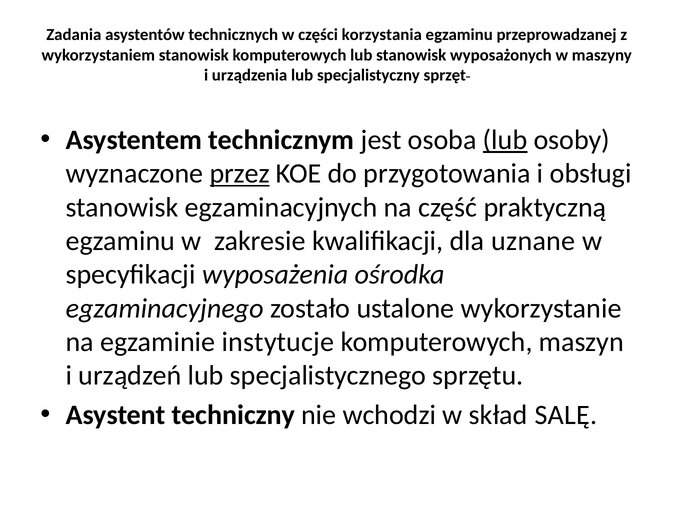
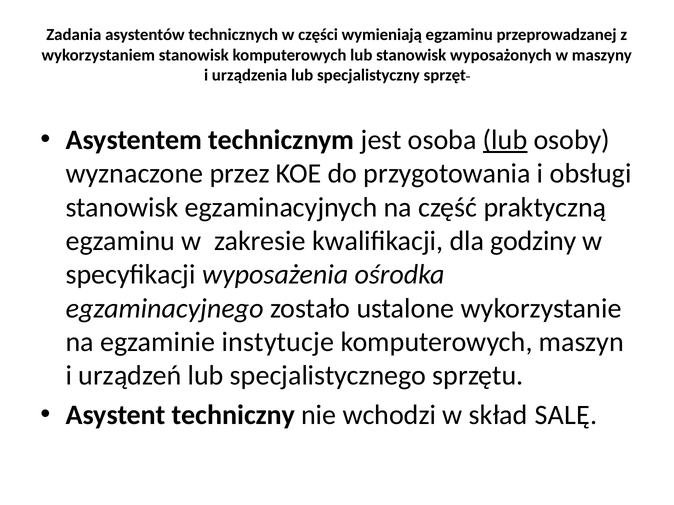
korzystania: korzystania -> wymieniają (382, 35)
przez underline: present -> none (240, 174)
uznane: uznane -> godziny (533, 241)
